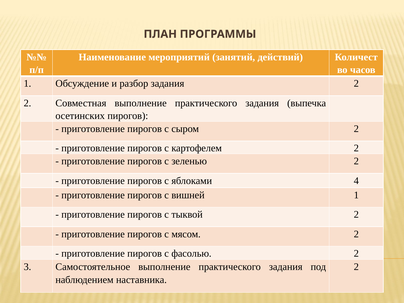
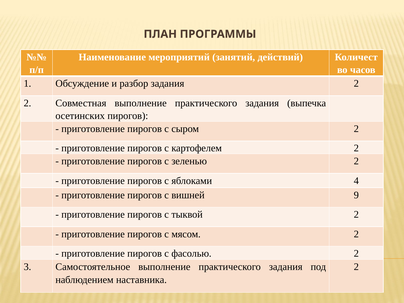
вишней 1: 1 -> 9 (356, 195)
